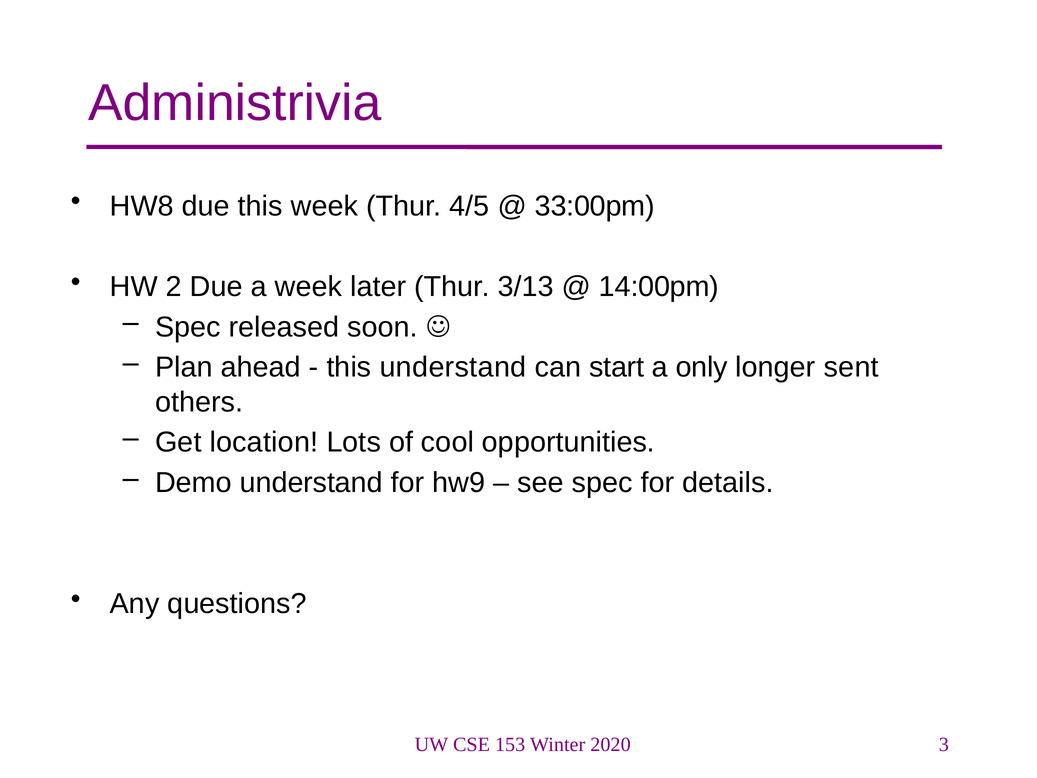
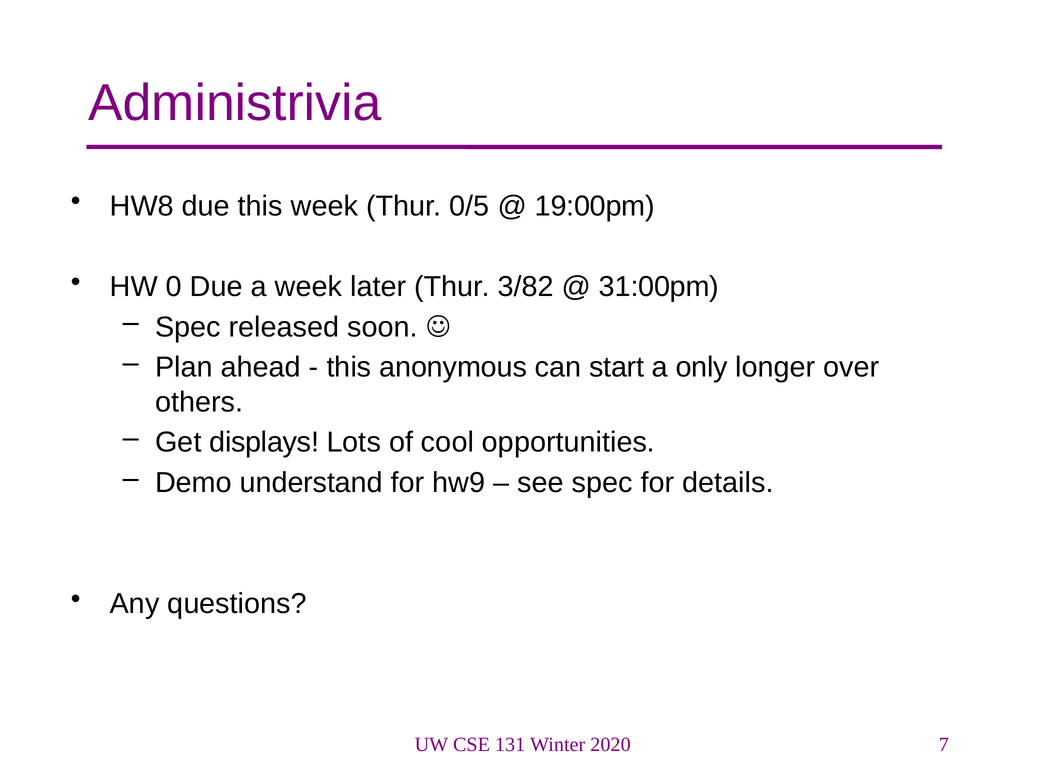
4/5: 4/5 -> 0/5 (469, 206)
33:00pm: 33:00pm -> 19:00pm (595, 206)
2: 2 -> 0 (174, 287)
3/13: 3/13 -> 3/82 (526, 287)
14:00pm: 14:00pm -> 31:00pm (659, 287)
this understand: understand -> anonymous (453, 367)
sent: sent -> over (851, 367)
location: location -> displays (264, 442)
153: 153 -> 131 (510, 745)
3: 3 -> 7 (944, 745)
